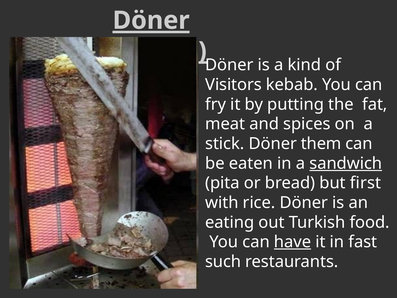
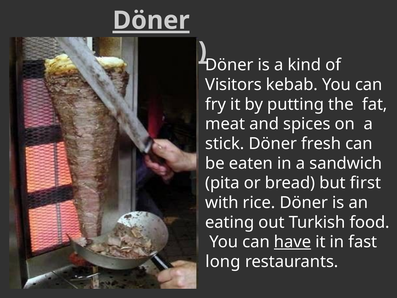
them: them -> fresh (321, 144)
sandwich underline: present -> none (346, 163)
such: such -> long (223, 261)
